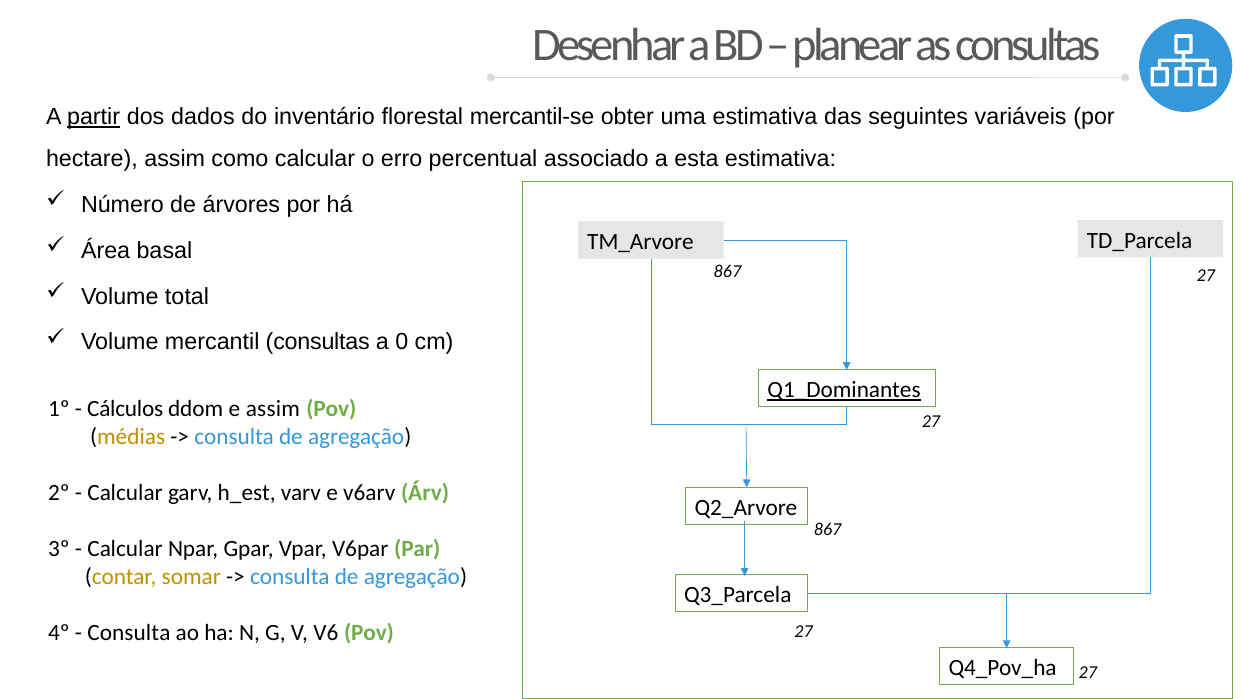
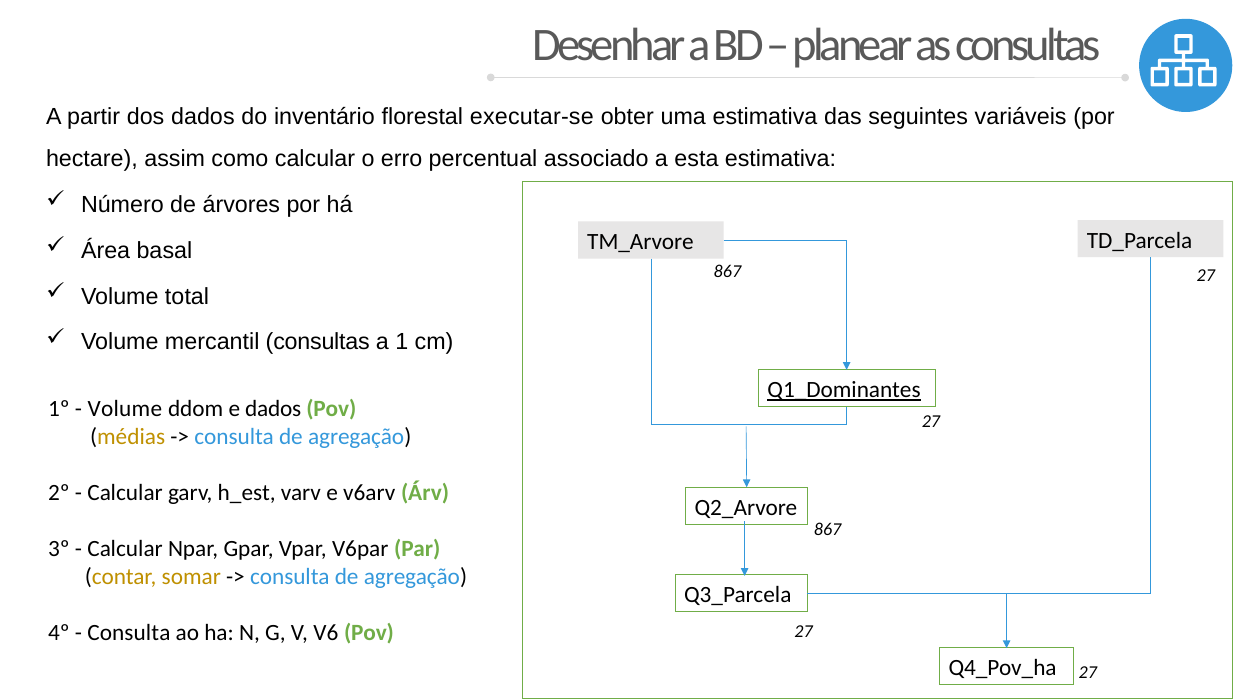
partir underline: present -> none (94, 117)
mercantil-se: mercantil-se -> executar-se (532, 117)
0: 0 -> 1 (402, 342)
Cálculos: Cálculos -> Volume (125, 409)
e assim: assim -> dados (273, 409)
